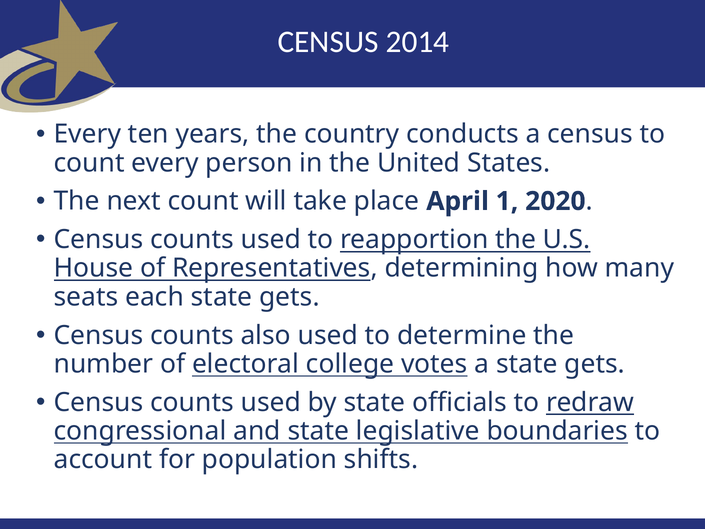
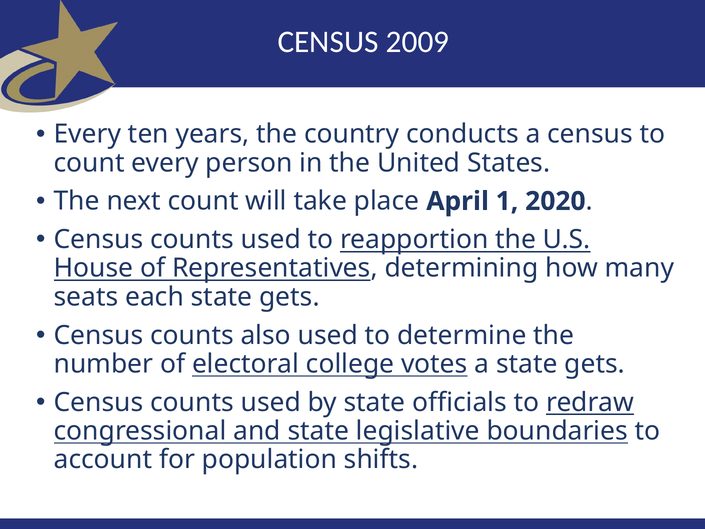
2014: 2014 -> 2009 (418, 42)
